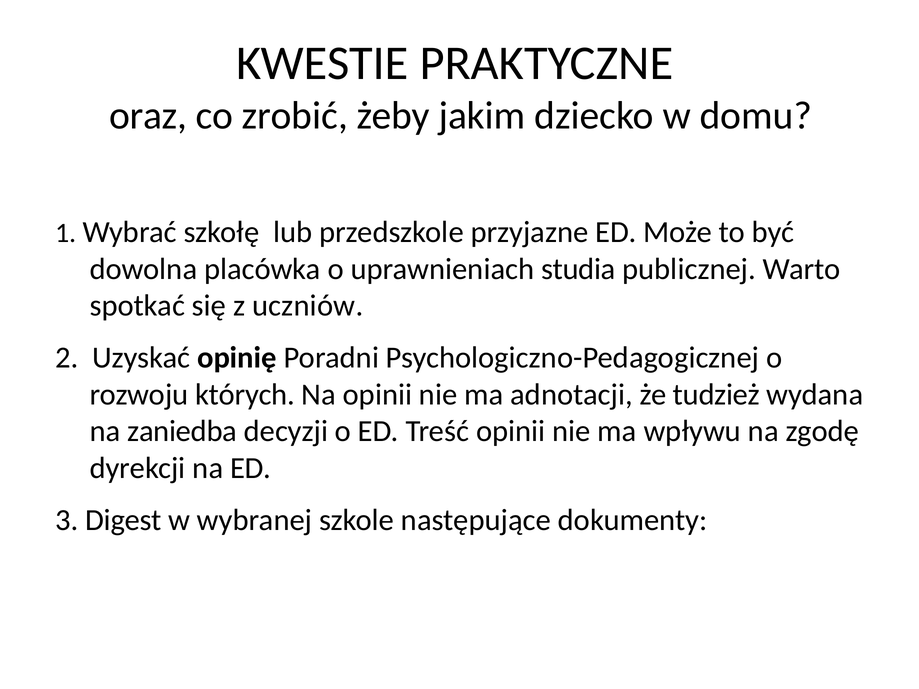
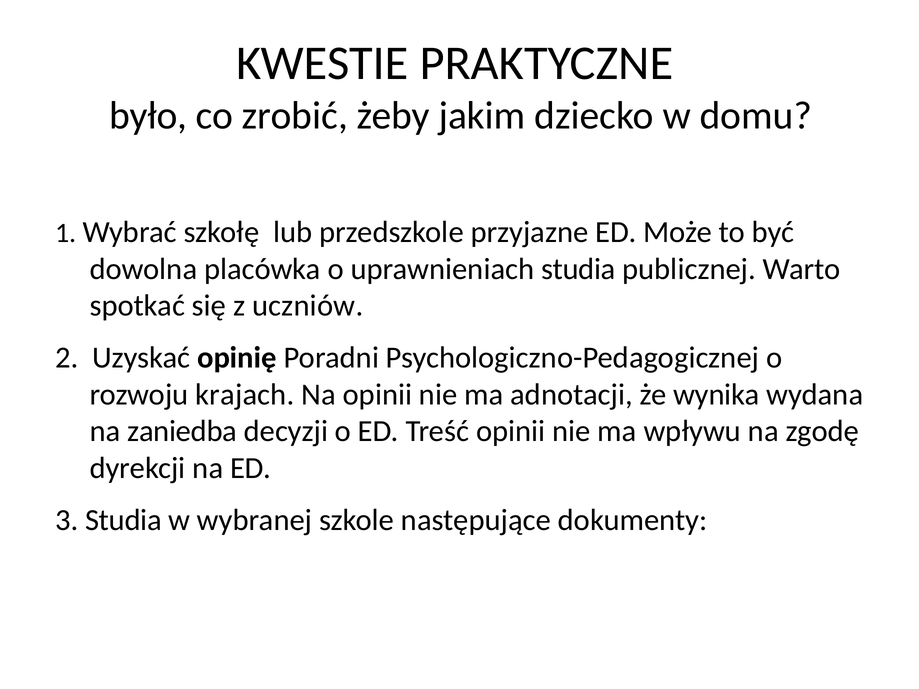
oraz: oraz -> było (148, 115)
których: których -> krajach (245, 395)
tudzież: tudzież -> wynika (716, 395)
3 Digest: Digest -> Studia (123, 520)
